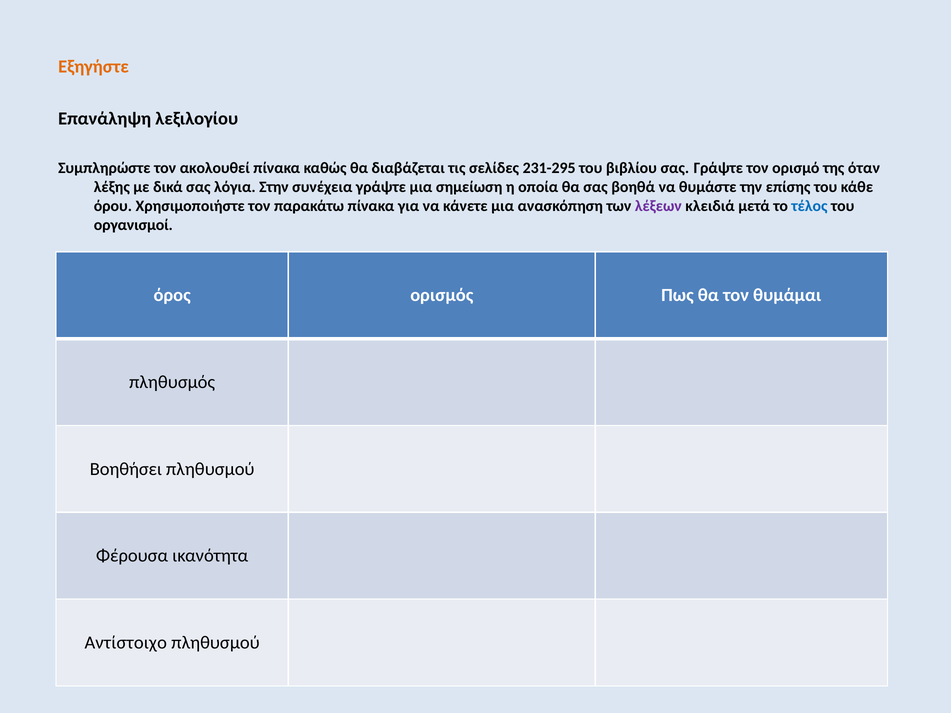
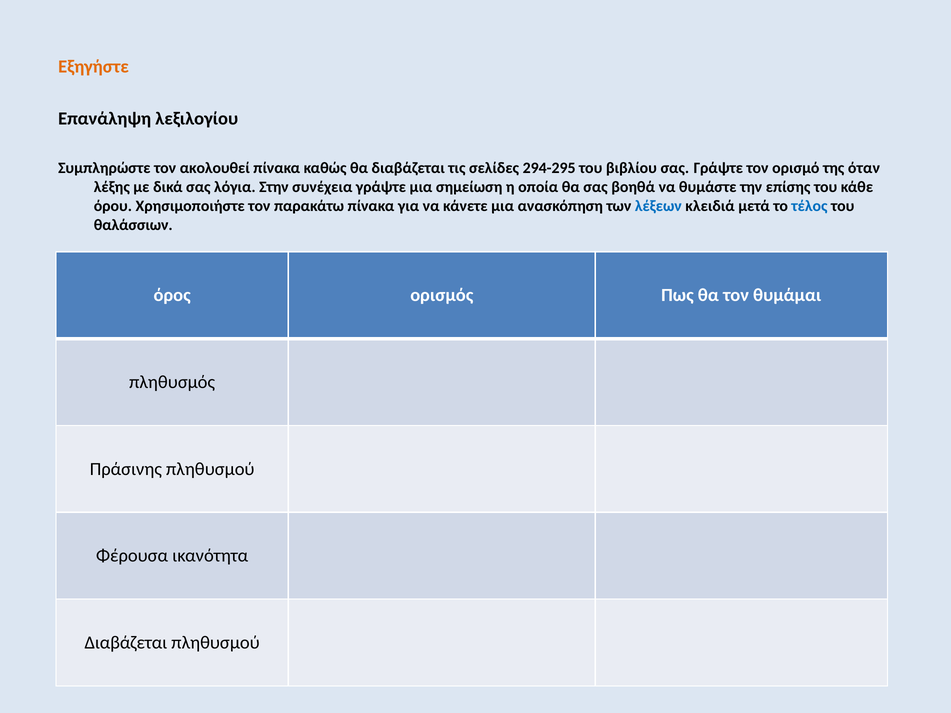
231-295: 231-295 -> 294-295 (549, 168)
λέξεων colour: purple -> blue (658, 206)
οργανισμοί: οργανισμοί -> θαλάσσιων (133, 225)
Βοηθήσει: Βοηθήσει -> Πράσινης (126, 469)
Αντίστοιχο: Αντίστοιχο -> Διαβάζεται (126, 643)
